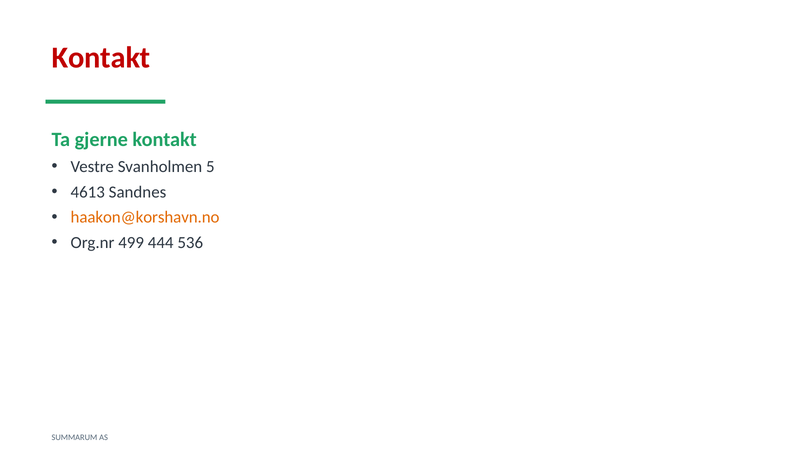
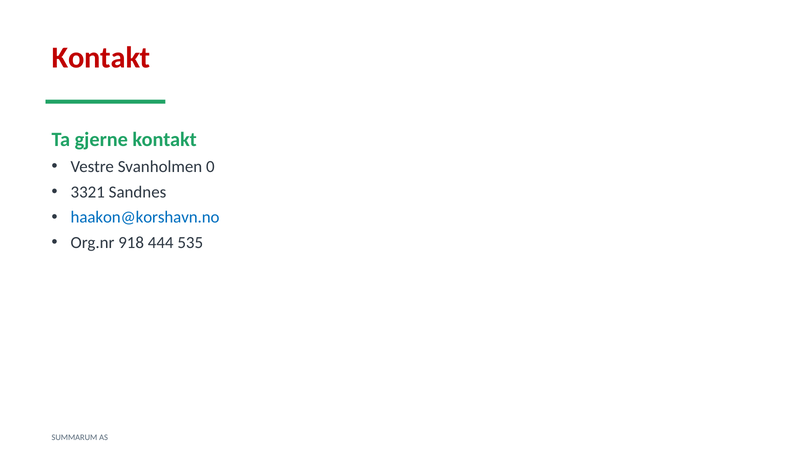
5: 5 -> 0 (210, 167)
4613: 4613 -> 3321 (88, 192)
haakon@korshavn.no colour: orange -> blue (145, 217)
499: 499 -> 918 (131, 243)
536: 536 -> 535 (190, 243)
